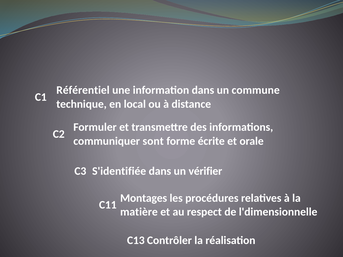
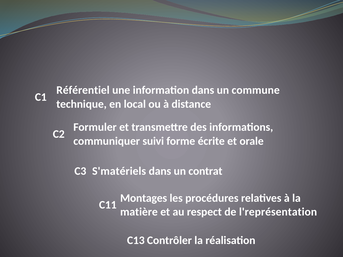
sont: sont -> suivi (153, 141)
S'identifiée: S'identifiée -> S'matériels (119, 171)
vérifier: vérifier -> contrat (205, 171)
l'dimensionnelle: l'dimensionnelle -> l'représentation (278, 212)
